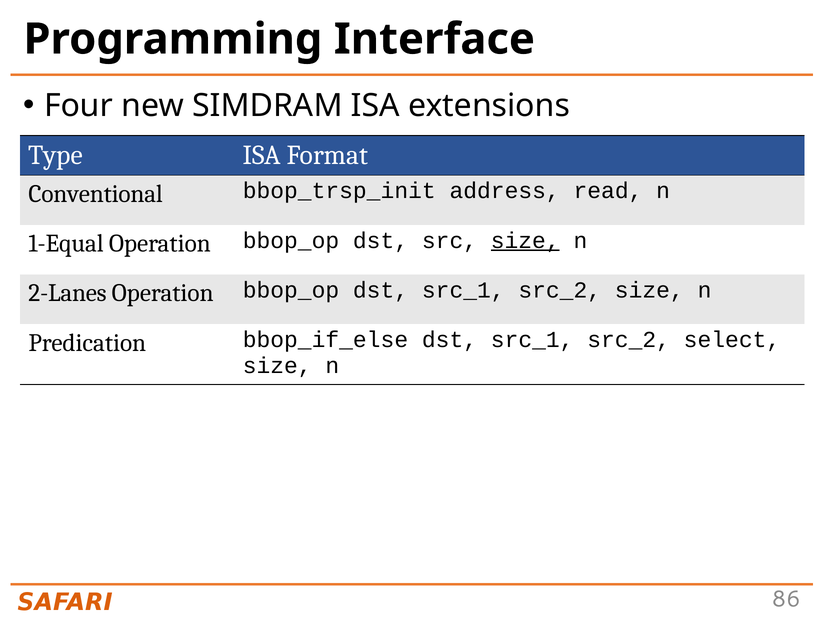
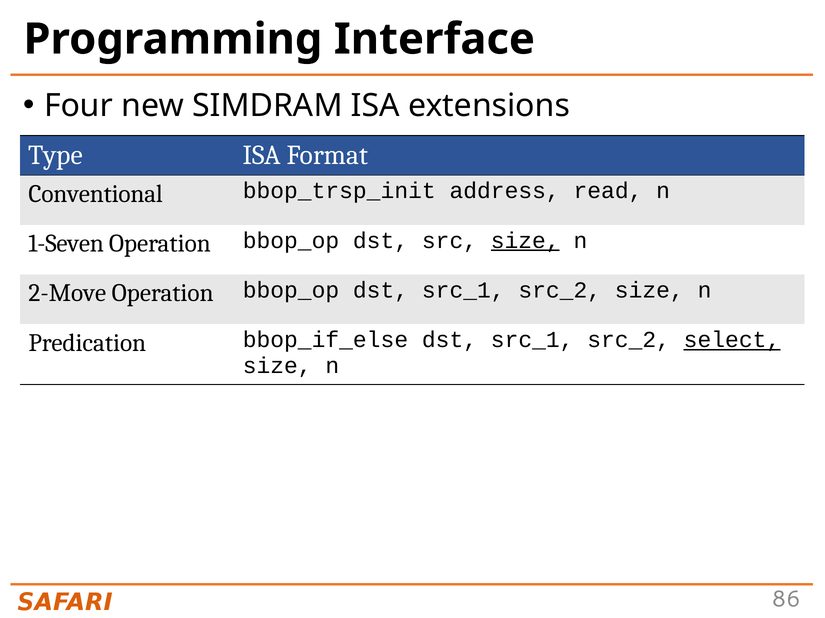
1-Equal: 1-Equal -> 1-Seven (66, 244)
2-Lanes: 2-Lanes -> 2-Move (67, 293)
select underline: none -> present (732, 340)
